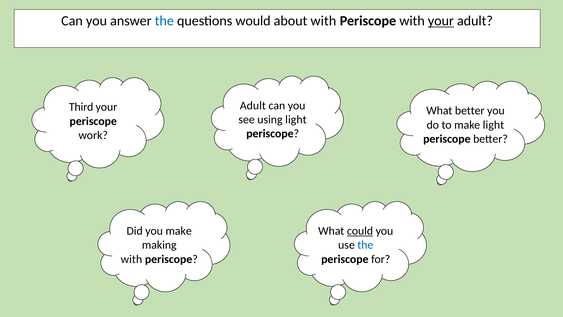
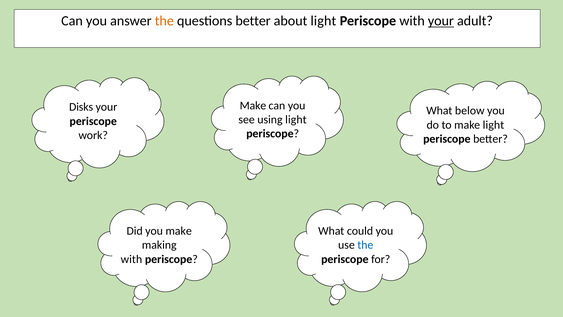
the colour: blue -> orange (164, 21)
questions would: would -> better (253, 21)
about with: with -> light (323, 21)
Adult: Adult -> Make (253, 105)
Third: Third -> Disks (81, 107)
What better: better -> below (470, 111)
could underline: present -> none (360, 231)
